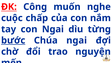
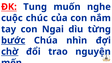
Công: Công -> Tung (35, 7)
chấp: chấp -> chúc (37, 18)
Chúa ngai: ngai -> nhìn (77, 40)
chờ underline: none -> present (10, 52)
